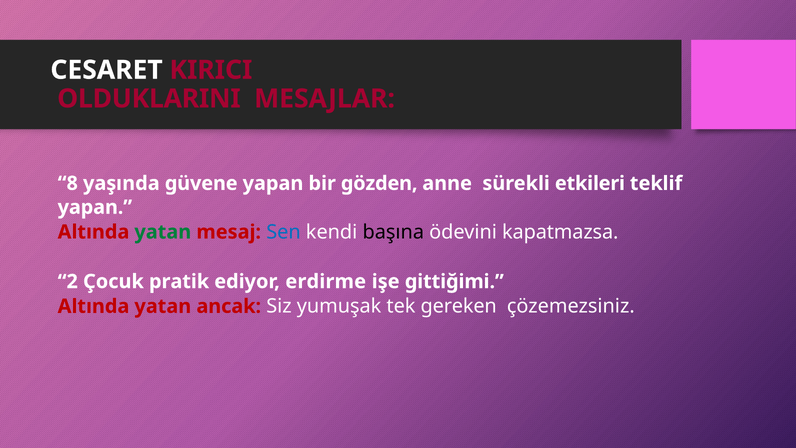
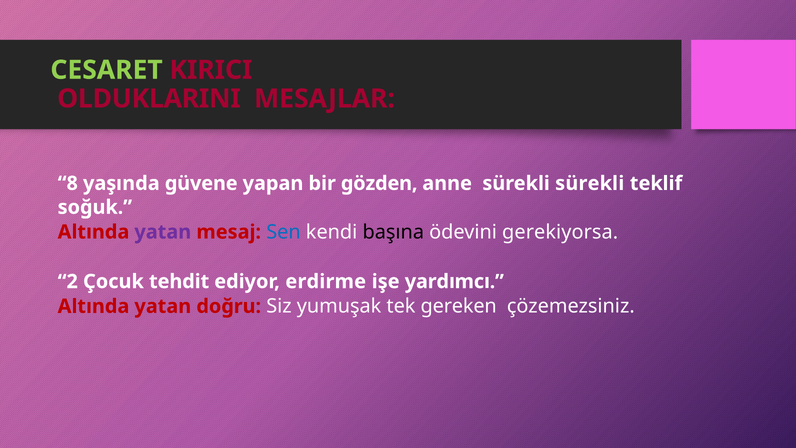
CESARET colour: white -> light green (107, 70)
sürekli etkileri: etkileri -> sürekli (590, 183)
yapan: yapan -> soğuk (95, 207)
yatan colour: green -> purple (163, 232)
kapatmazsa: kapatmazsa -> gerekiyorsa (560, 232)
pratik: pratik -> tehdit (179, 281)
gittiğimi: gittiğimi -> yardımcı (454, 281)
ancak: ancak -> doğru (229, 306)
